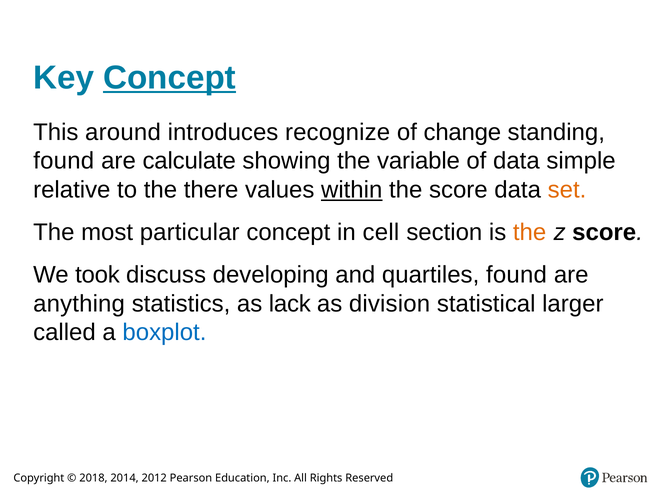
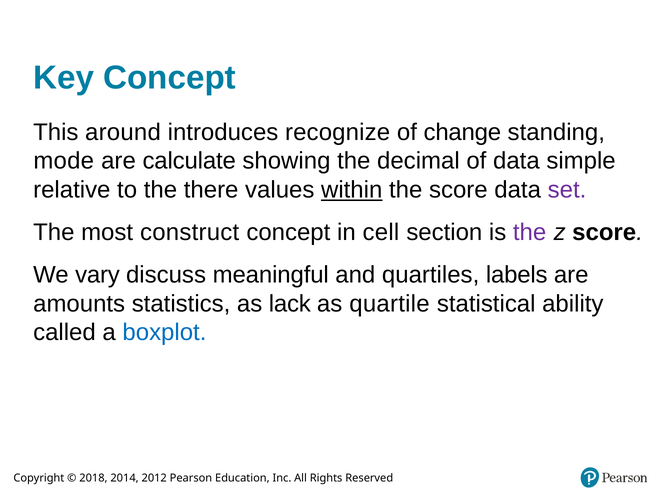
Concept underline: present -> none (170, 78)
found: found -> mode (64, 161)
variable: variable -> decimal (418, 161)
set colour: orange -> purple (567, 190)
particular: particular -> construct (190, 232)
the colour: orange -> purple (530, 232)
took: took -> vary (97, 275)
developing: developing -> meaningful (271, 275)
quartiles found: found -> labels (517, 275)
anything: anything -> amounts (79, 304)
division: division -> quartile (389, 304)
larger: larger -> ability (573, 304)
